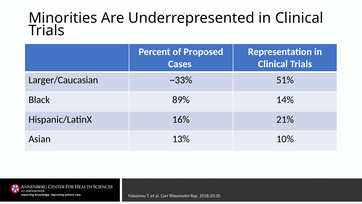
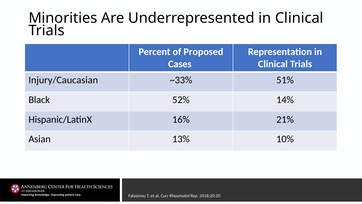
Larger/Caucasian: Larger/Caucasian -> Injury/Caucasian (63, 80)
89%: 89% -> 52% (181, 100)
